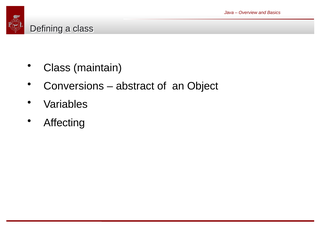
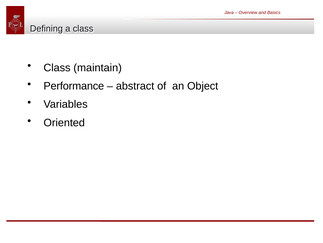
Conversions: Conversions -> Performance (74, 86)
Affecting: Affecting -> Oriented (64, 122)
